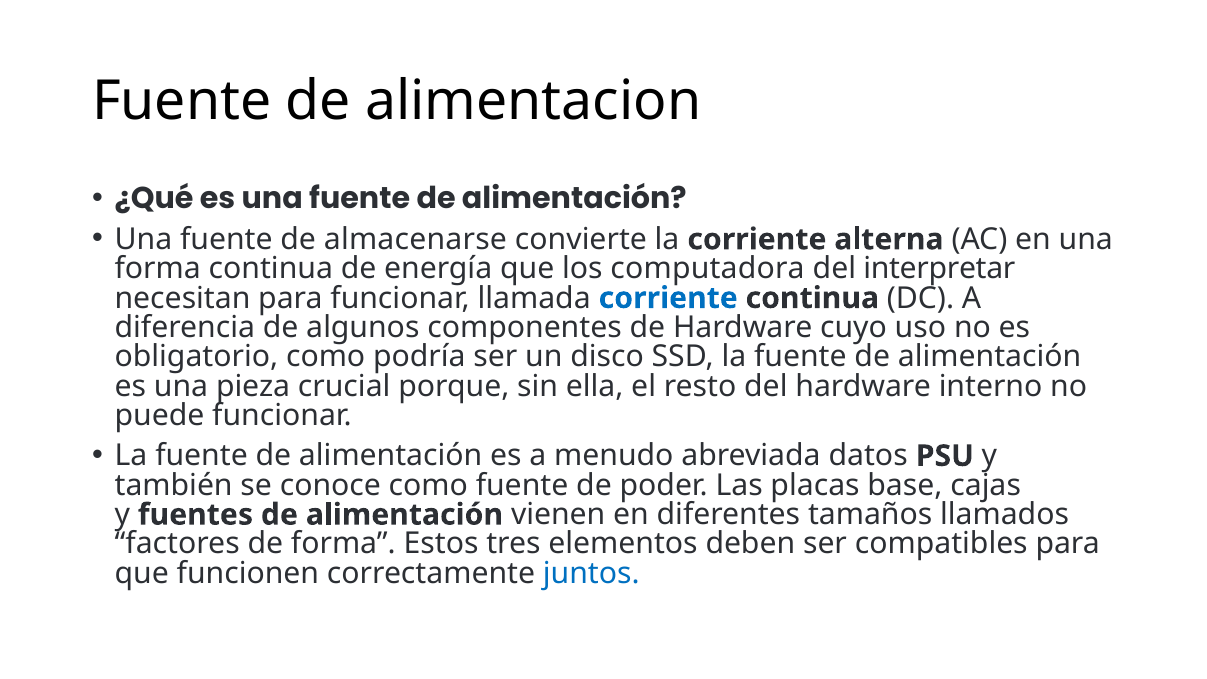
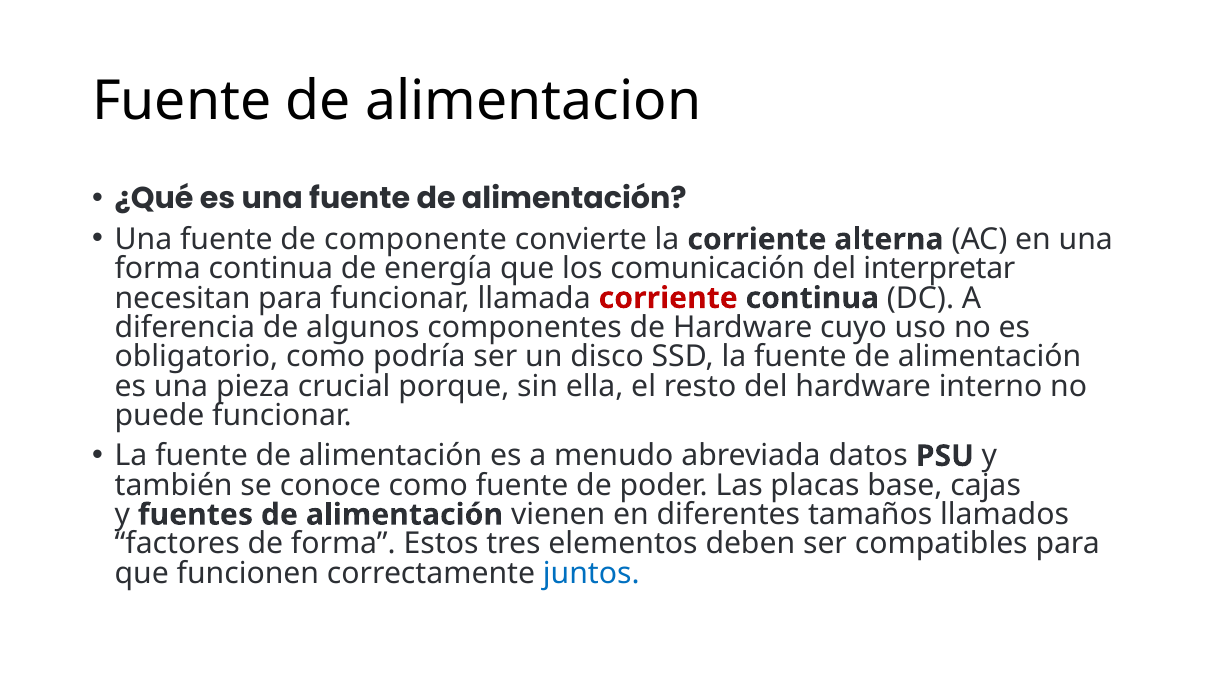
almacenarse: almacenarse -> componente (415, 239)
computadora: computadora -> comunicación (708, 269)
corriente colour: blue -> red (668, 298)
